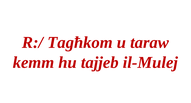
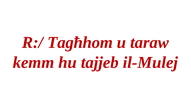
Tagħkom: Tagħkom -> Tagħhom (80, 42)
